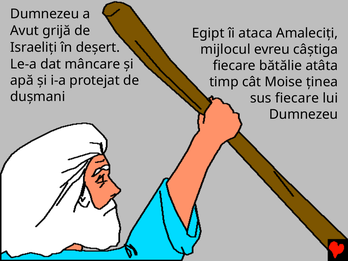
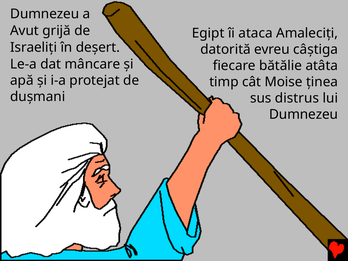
mijlocul: mijlocul -> datorită (226, 49)
sus fiecare: fiecare -> distrus (297, 98)
